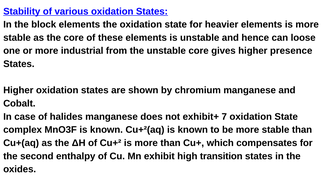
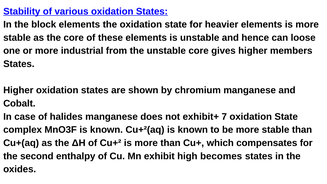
presence: presence -> members (291, 51)
transition: transition -> becomes (221, 156)
